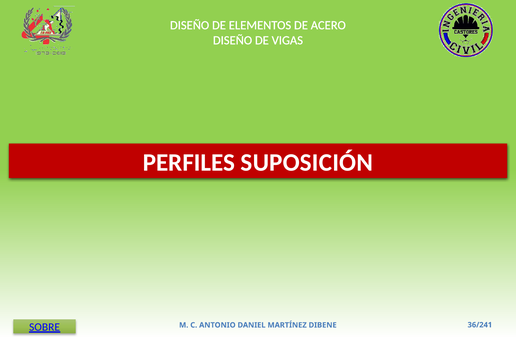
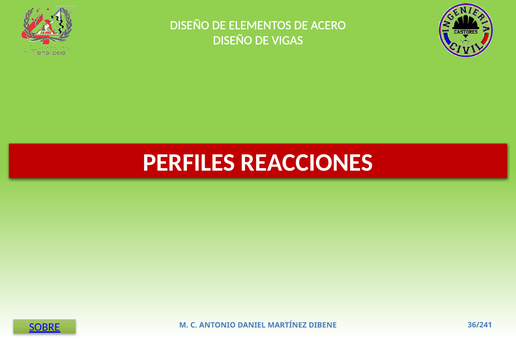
SUPOSICIÓN: SUPOSICIÓN -> REACCIONES (307, 163)
